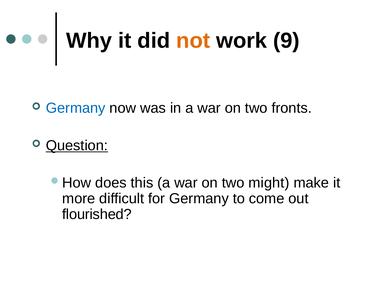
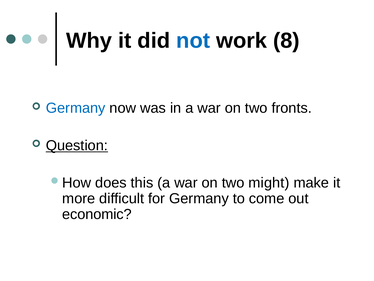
not colour: orange -> blue (193, 41)
9: 9 -> 8 (286, 41)
flourished: flourished -> economic (97, 214)
